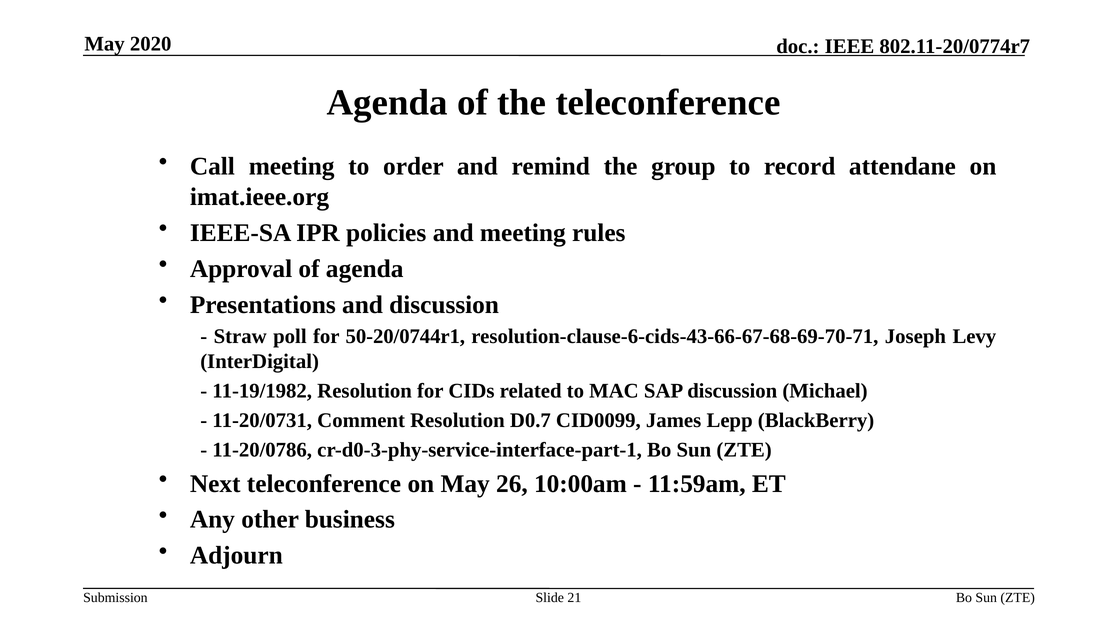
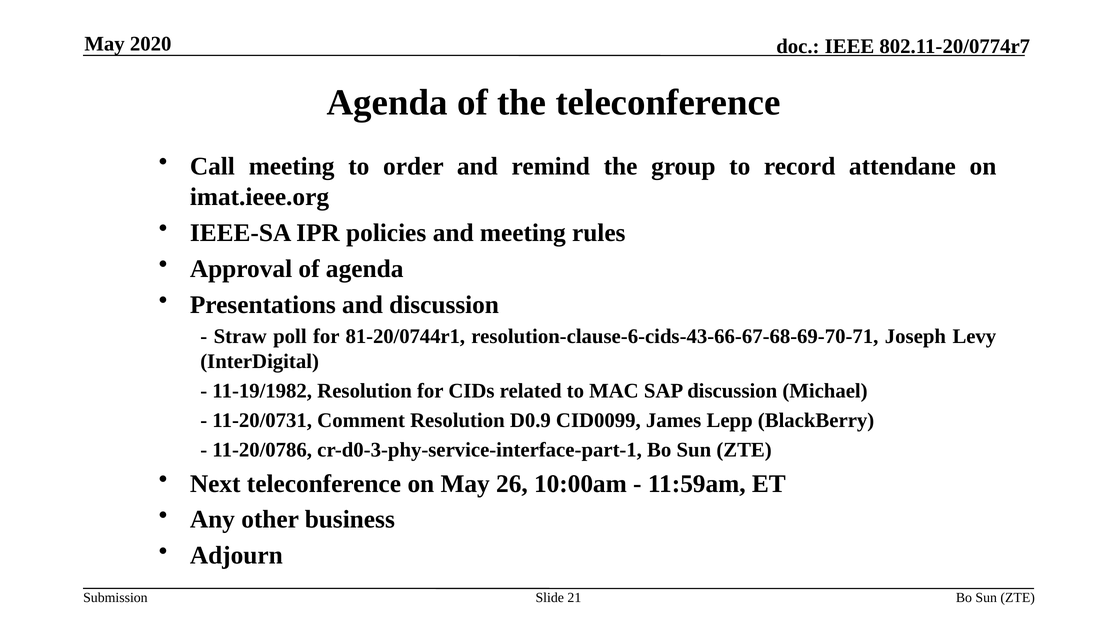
50-20/0744r1: 50-20/0744r1 -> 81-20/0744r1 (405, 337)
D0.7: D0.7 -> D0.9 (530, 421)
